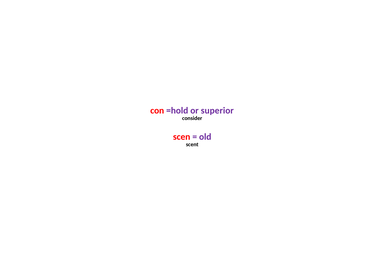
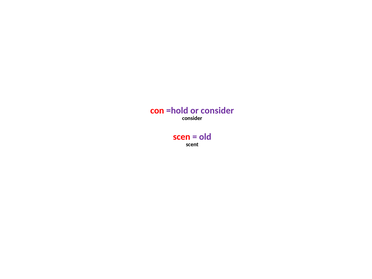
or superior: superior -> consider (217, 111)
